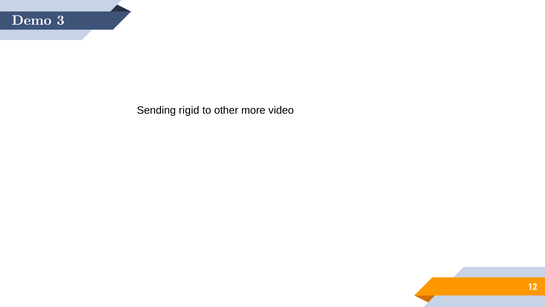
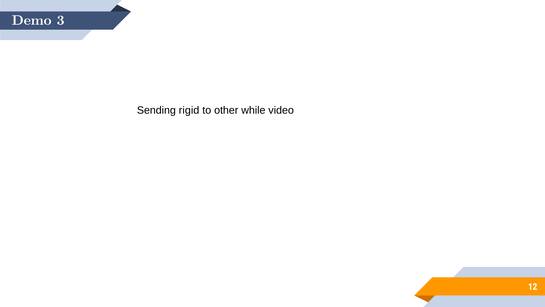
more: more -> while (253, 110)
